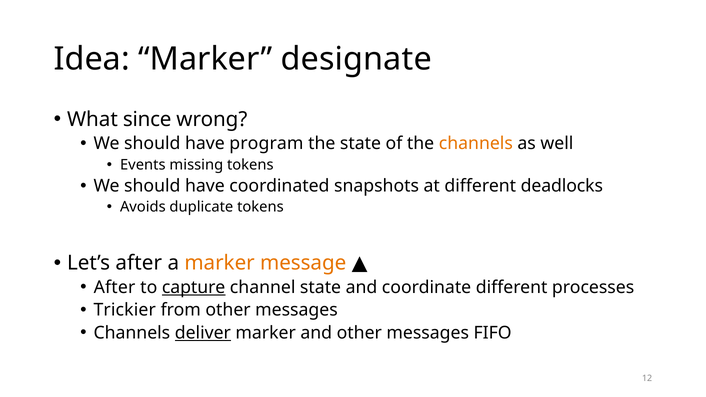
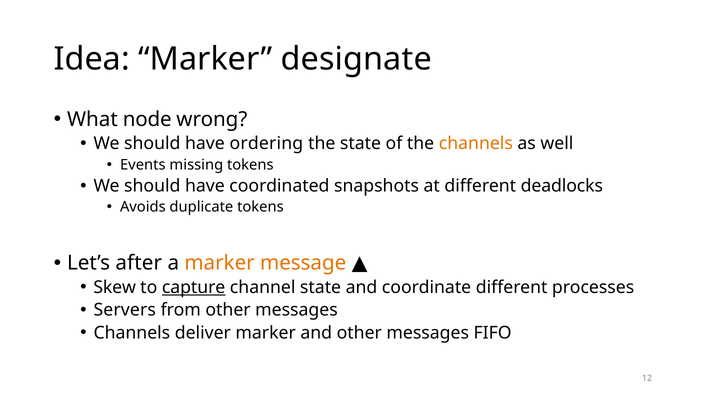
since: since -> node (147, 119)
program: program -> ordering (266, 144)
After: After -> Skew (115, 287)
Trickier: Trickier -> Servers (125, 310)
deliver underline: present -> none (203, 333)
